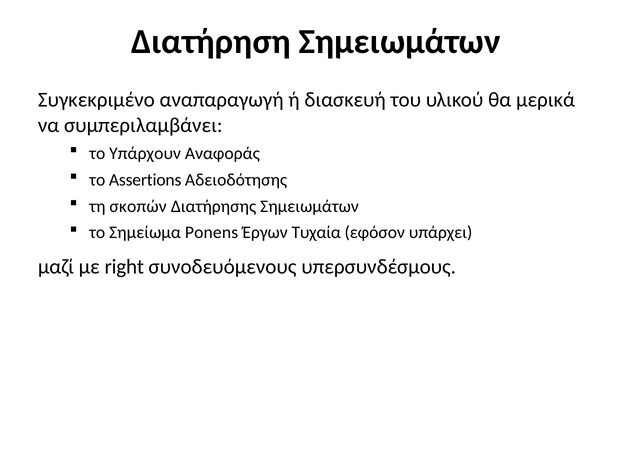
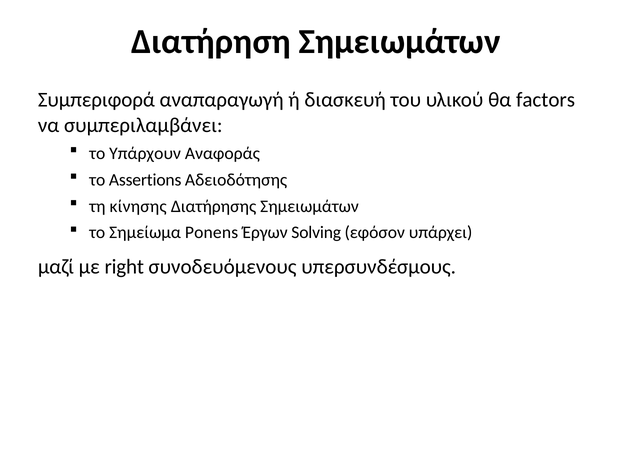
Συγκεκριμένο: Συγκεκριμένο -> Συμπεριφορά (96, 100)
μερικά: μερικά -> factors (546, 100)
σκοπών: σκοπών -> κίνησης (138, 206)
Τυχαία: Τυχαία -> Solving (316, 233)
